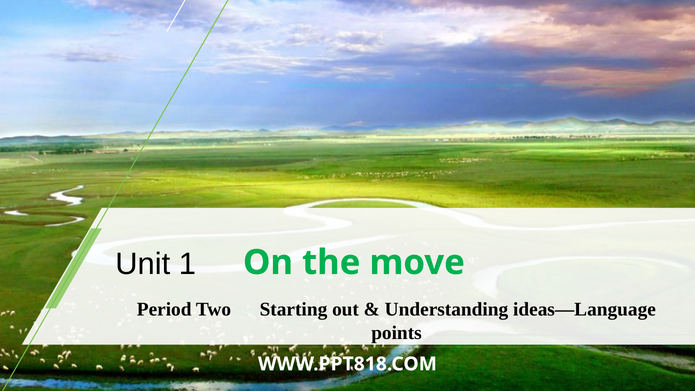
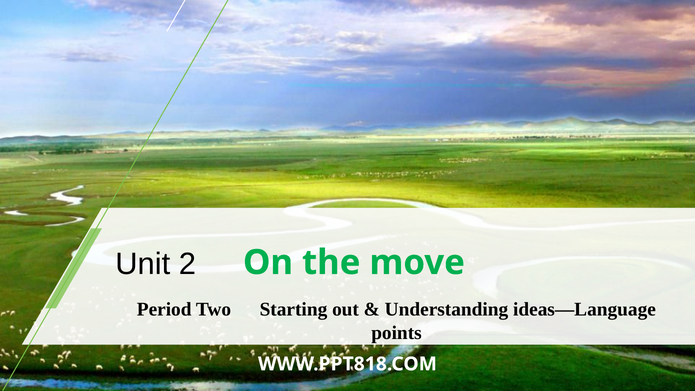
1: 1 -> 2 (187, 264)
